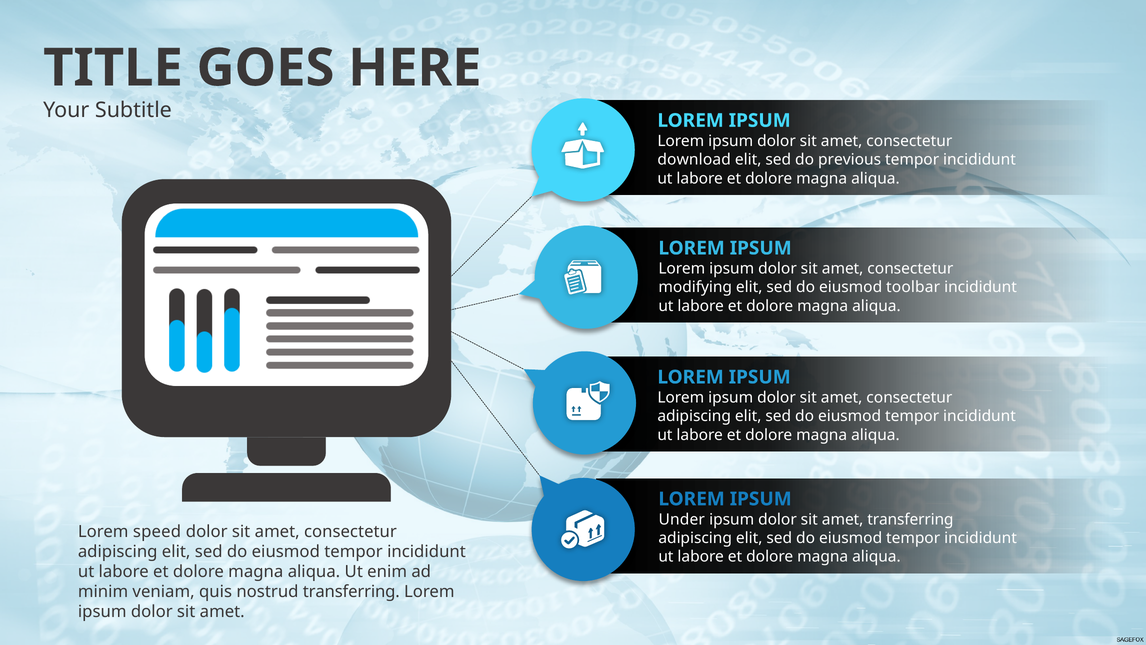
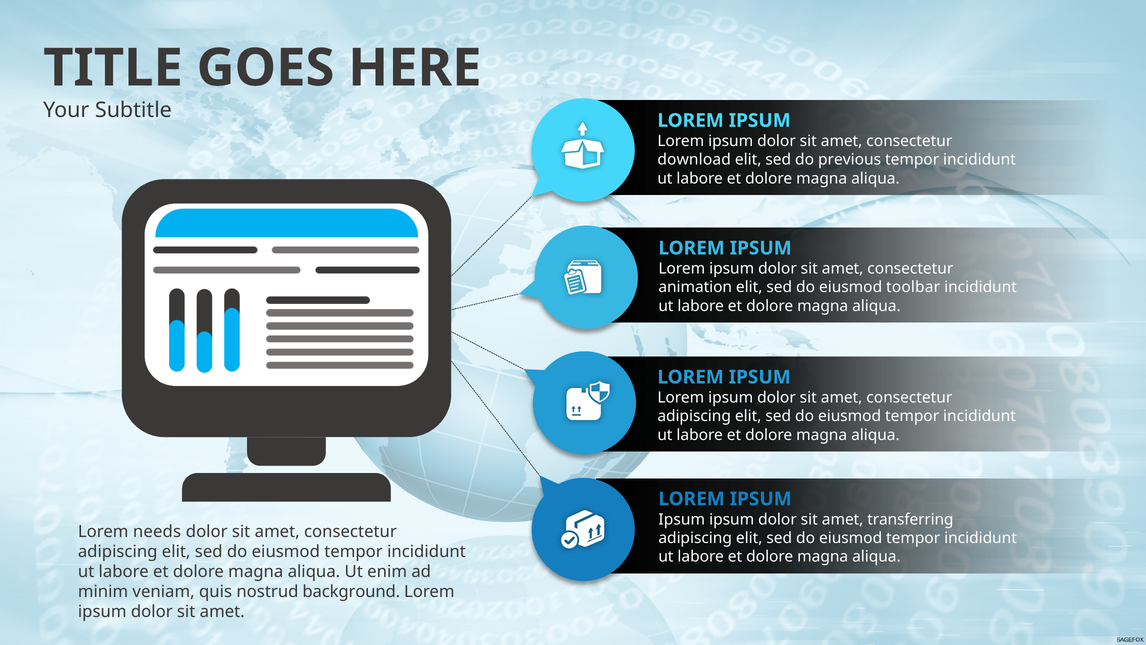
modifying: modifying -> animation (695, 287)
Under: Under -> Ipsum (682, 519)
speed: speed -> needs (157, 531)
nostrud transferring: transferring -> background (351, 591)
